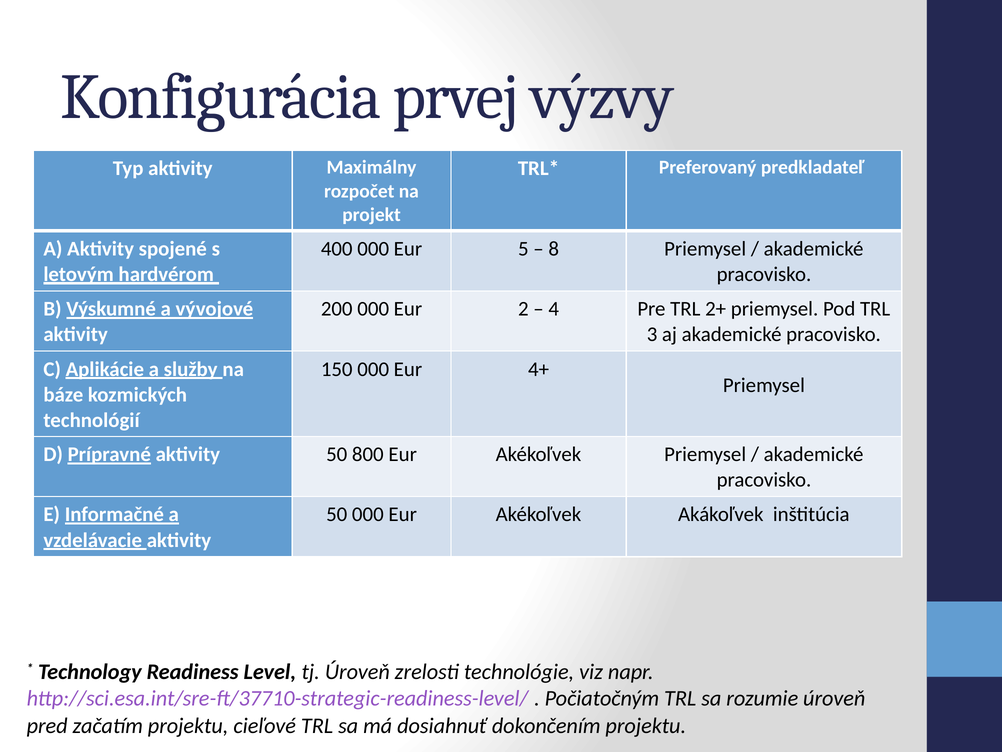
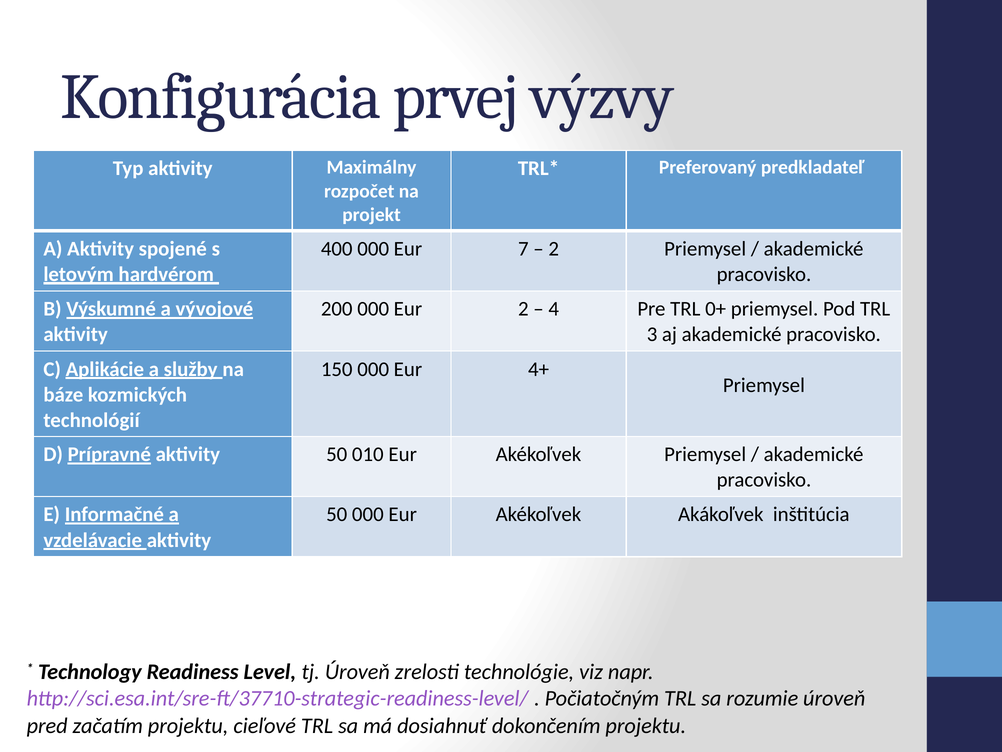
5: 5 -> 7 (523, 249)
8: 8 -> 2 (554, 249)
2+: 2+ -> 0+ (716, 309)
800: 800 -> 010 (368, 454)
